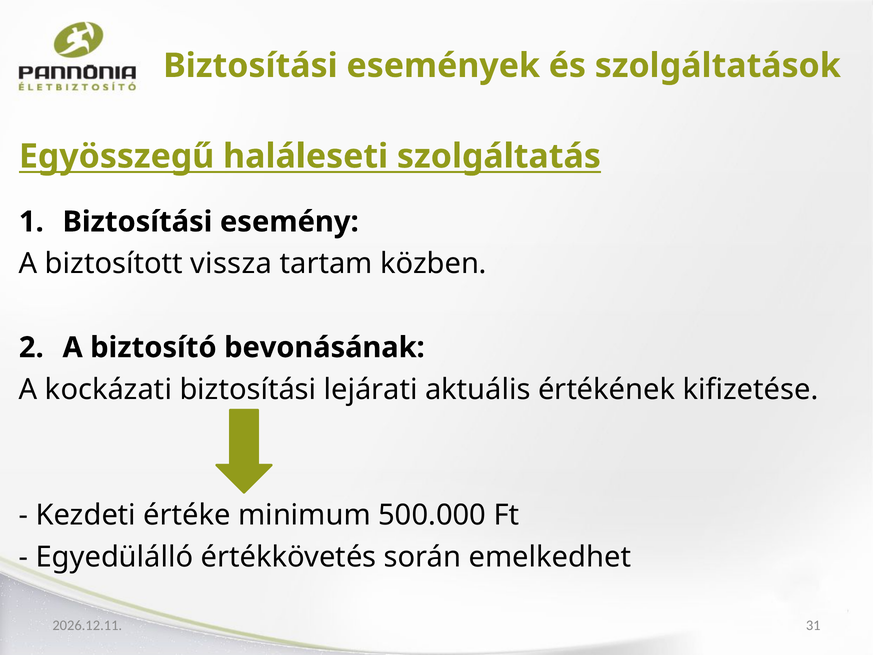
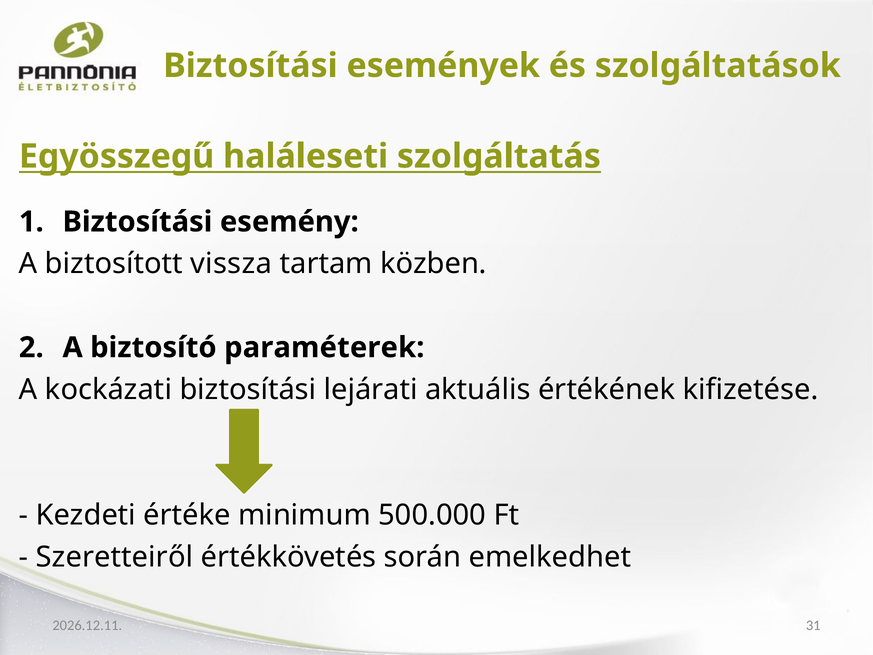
bevonásának: bevonásának -> paraméterek (324, 347)
Egyedülálló: Egyedülálló -> Szeretteiről (115, 557)
